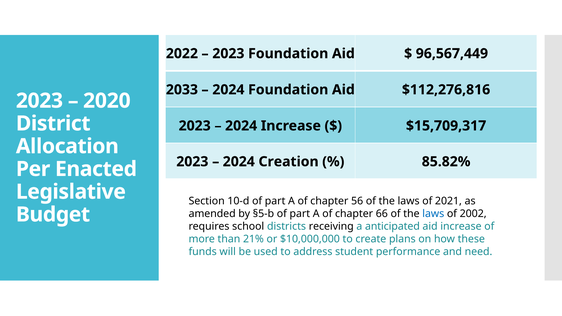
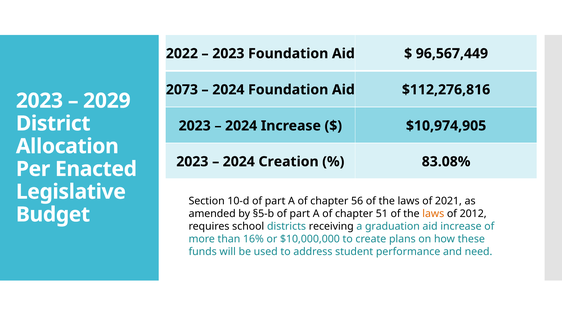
2033: 2033 -> 2073 (182, 90)
2020: 2020 -> 2029 (107, 101)
$15,709,317: $15,709,317 -> $10,974,905 (446, 126)
85.82%: 85.82% -> 83.08% (446, 162)
66: 66 -> 51 (382, 214)
laws colour: blue -> orange (433, 214)
2002: 2002 -> 2012 (473, 214)
anticipated: anticipated -> graduation (392, 226)
21%: 21% -> 16% (253, 239)
